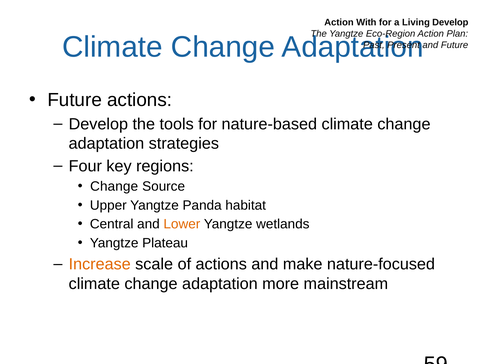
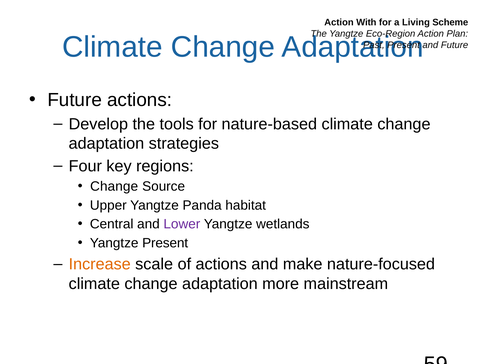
Living Develop: Develop -> Scheme (450, 22)
Lower colour: orange -> purple (182, 225)
Yangtze Plateau: Plateau -> Present (165, 243)
